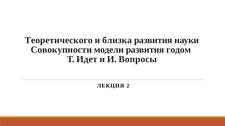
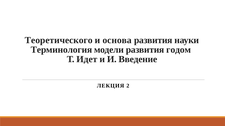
близка: близка -> основа (117, 40)
Совокупности: Совокупности -> Терминология (61, 50)
Вопросы: Вопросы -> Введение (138, 59)
